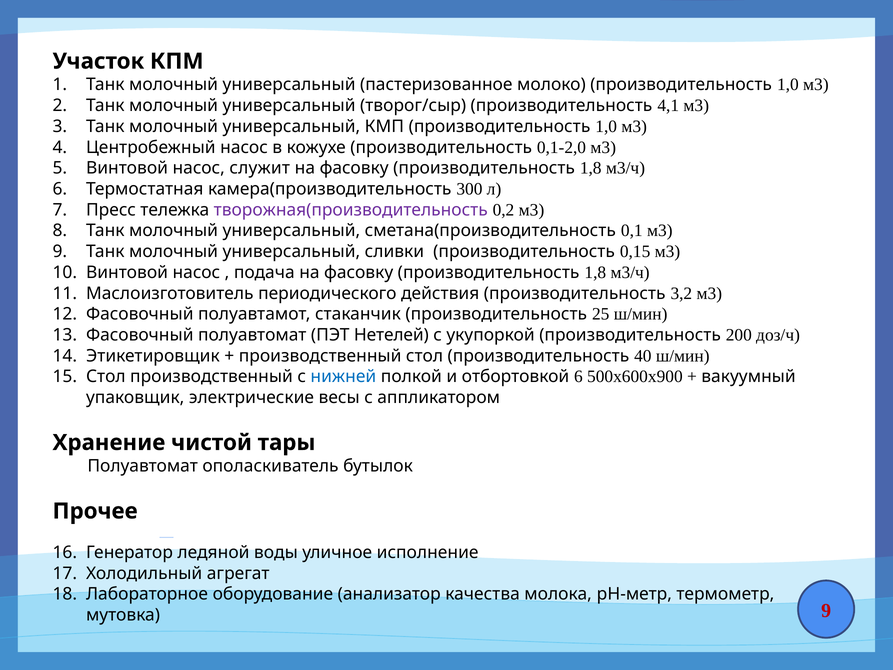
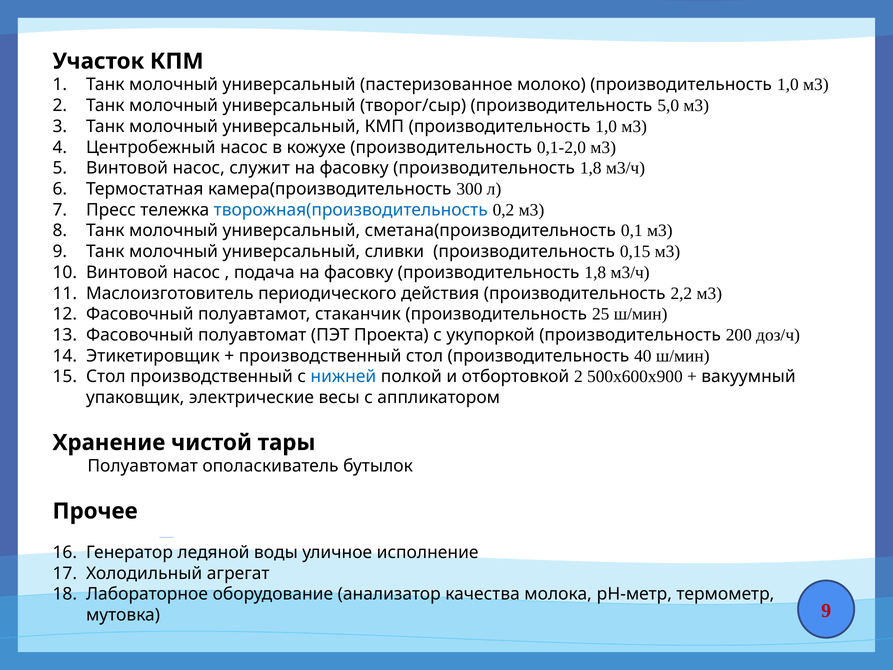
4,1: 4,1 -> 5,0 (668, 106)
творожная(производительность colour: purple -> blue (351, 210)
3,2: 3,2 -> 2,2 (681, 293)
Нетелей: Нетелей -> Проекта (391, 335)
отбортовкой 6: 6 -> 2 (578, 377)
